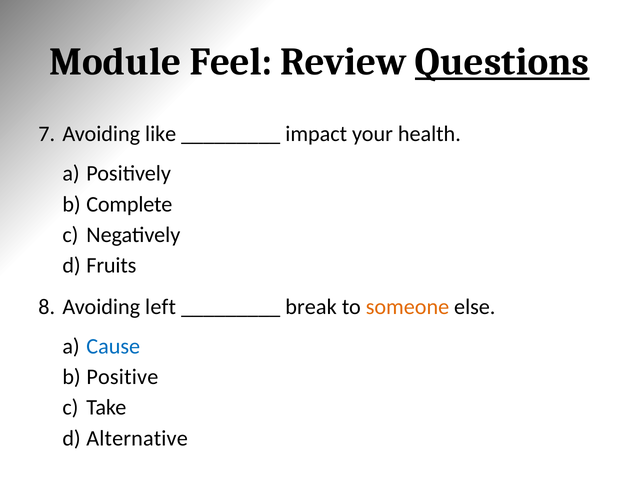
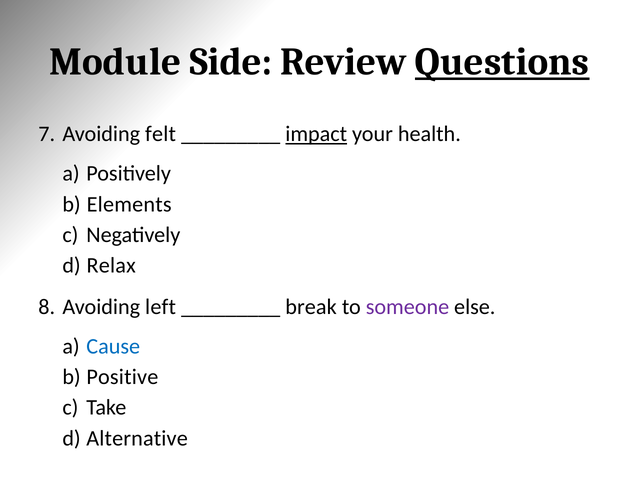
Feel: Feel -> Side (231, 62)
like: like -> felt (161, 134)
impact underline: none -> present (316, 134)
Complete: Complete -> Elements (129, 204)
Fruits: Fruits -> Relax (111, 265)
someone colour: orange -> purple (407, 306)
